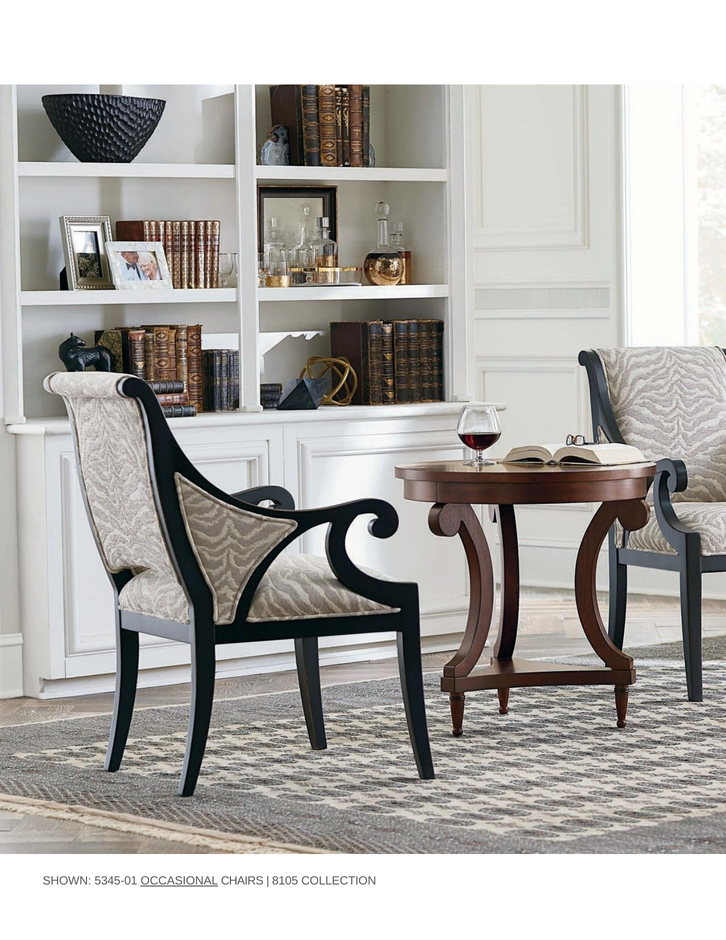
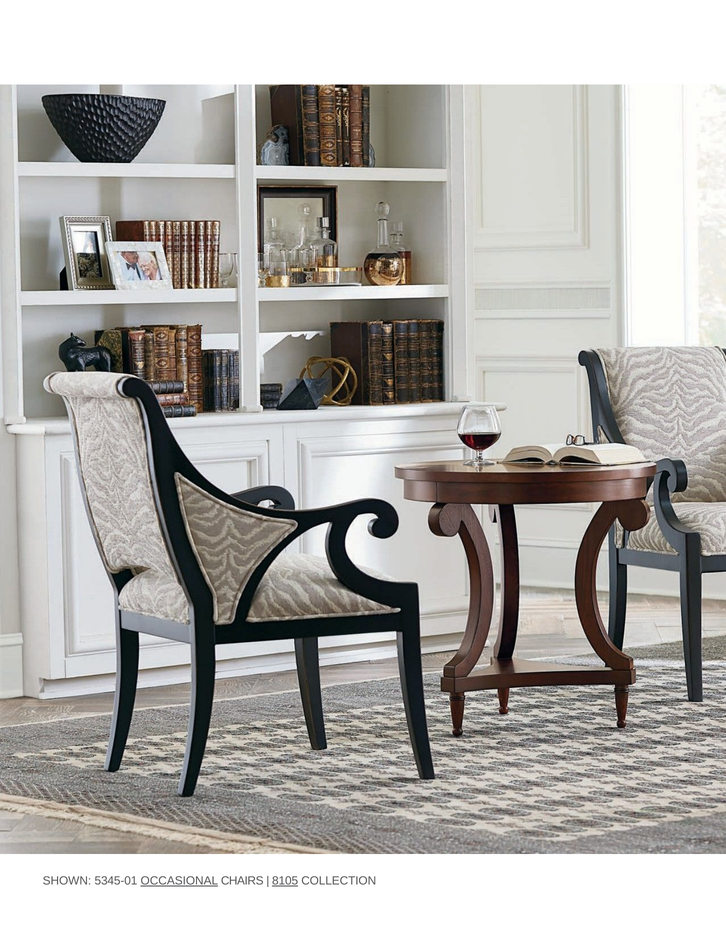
8105 underline: none -> present (285, 880)
